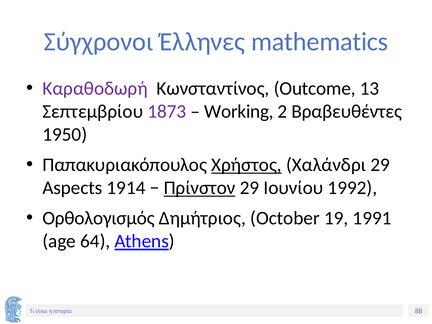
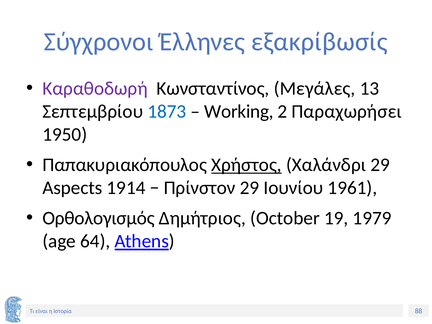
mathematics: mathematics -> εξακρίβωσίς (319, 42)
Outcome: Outcome -> Μεγάλες (315, 89)
1873 colour: purple -> blue (167, 112)
Βραβευθέντες: Βραβευθέντες -> Παραχωρήσει (347, 112)
Πρίνστον underline: present -> none (200, 188)
1992: 1992 -> 1961 (352, 188)
1991: 1991 -> 1979 (372, 218)
